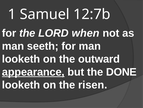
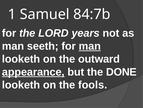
12:7b: 12:7b -> 84:7b (92, 14)
when: when -> years (86, 33)
man underline: none -> present (90, 46)
risen: risen -> fools (93, 84)
